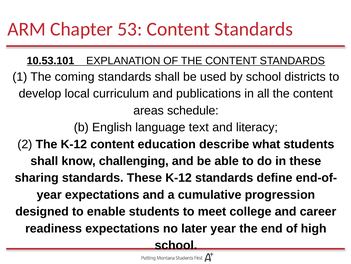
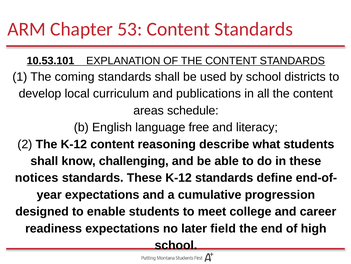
text: text -> free (199, 127)
education: education -> reasoning (167, 144)
sharing: sharing -> notices (37, 177)
later year: year -> field (223, 228)
